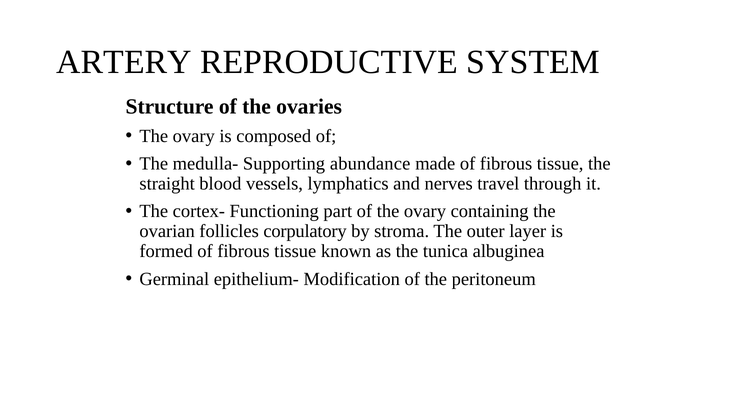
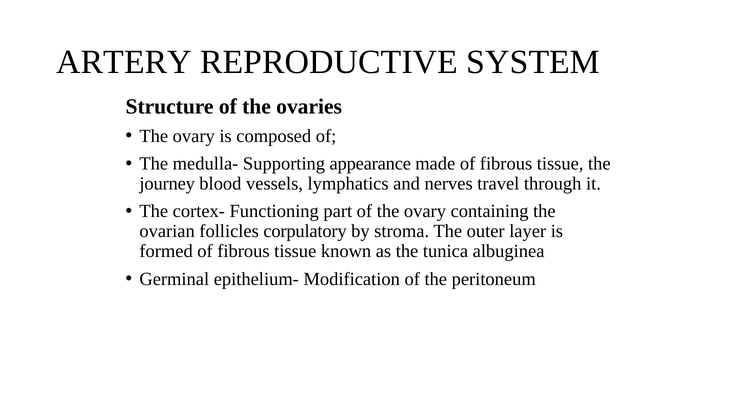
abundance: abundance -> appearance (370, 164)
straight: straight -> journey (167, 184)
